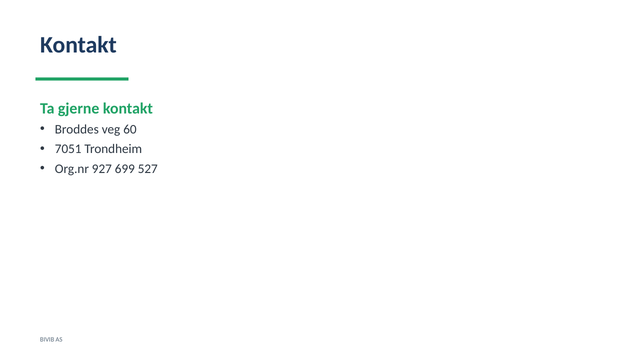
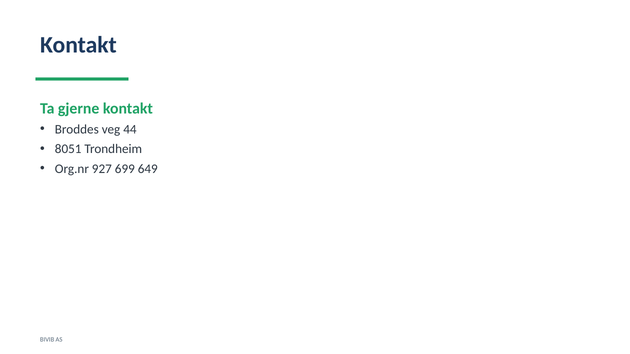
60: 60 -> 44 (130, 130)
7051: 7051 -> 8051 (68, 149)
527: 527 -> 649 (148, 169)
